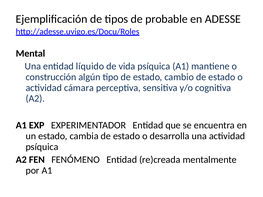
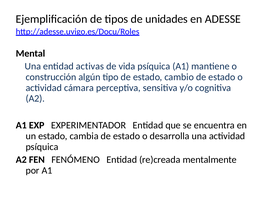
probable: probable -> unidades (167, 19)
líquido: líquido -> activas (90, 66)
